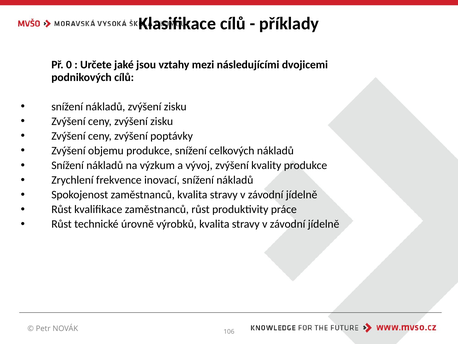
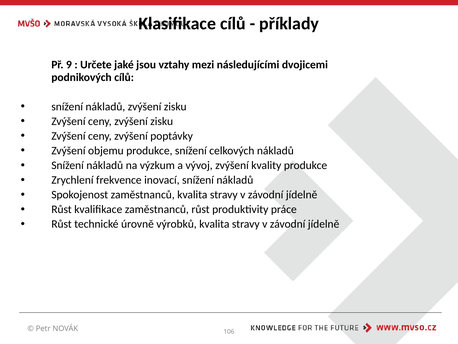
0: 0 -> 9 (69, 65)
